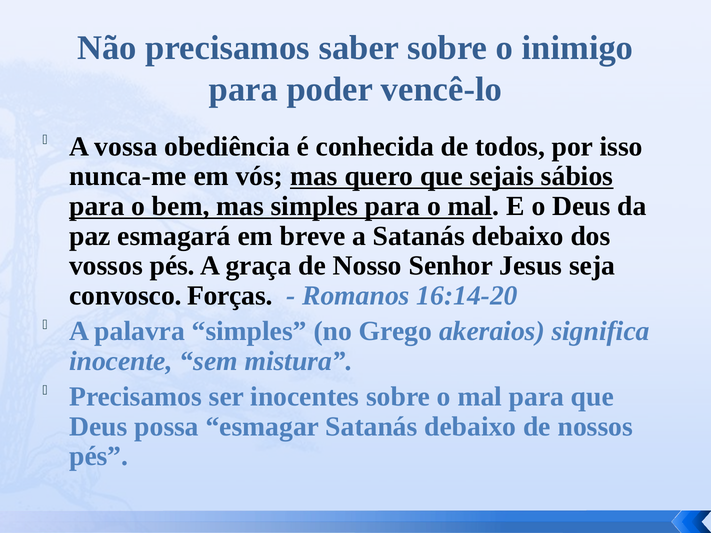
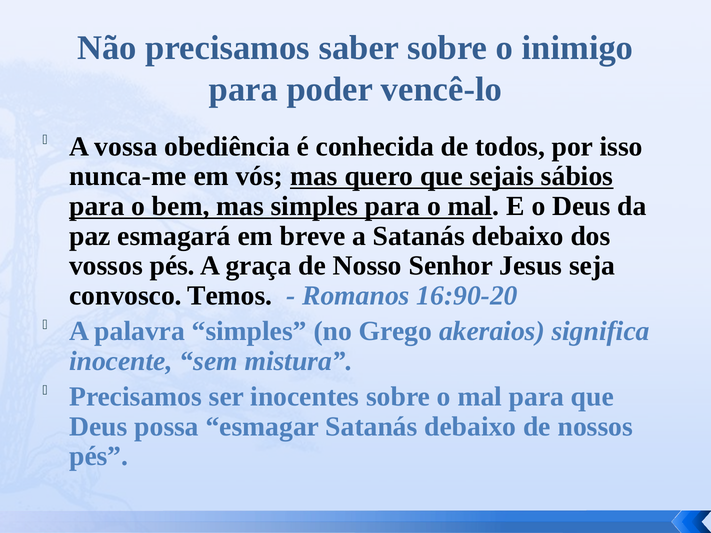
Forças: Forças -> Temos (230, 296)
16:14-20: 16:14-20 -> 16:90-20 (467, 296)
